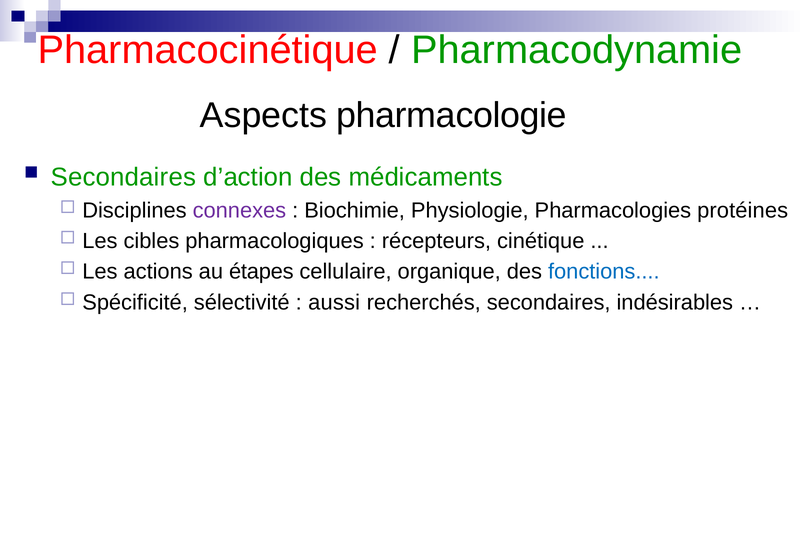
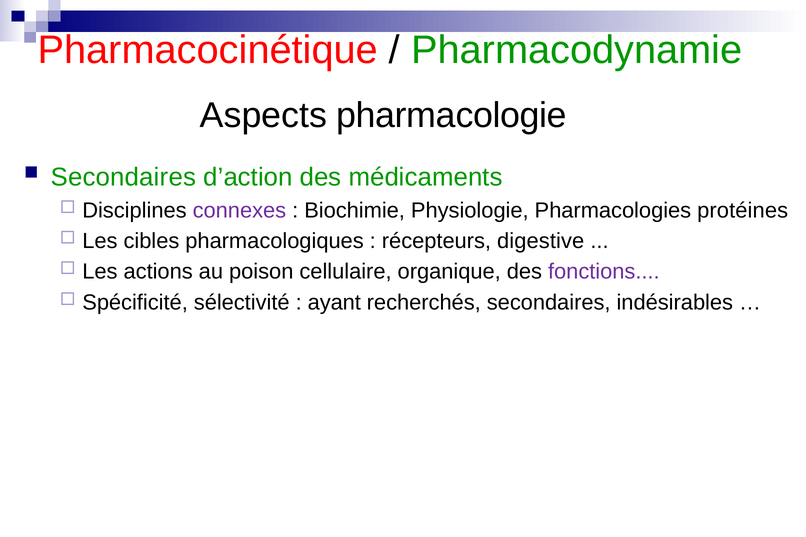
cinétique: cinétique -> digestive (541, 241)
étapes: étapes -> poison (261, 272)
fonctions colour: blue -> purple (604, 272)
aussi: aussi -> ayant (334, 303)
